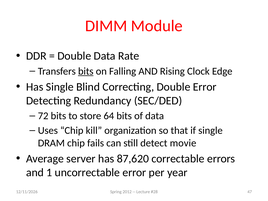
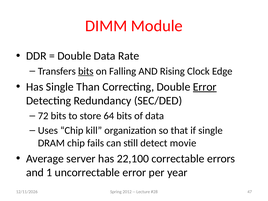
Blind: Blind -> Than (88, 87)
Error underline: none -> present (205, 87)
87,620: 87,620 -> 22,100 (133, 159)
